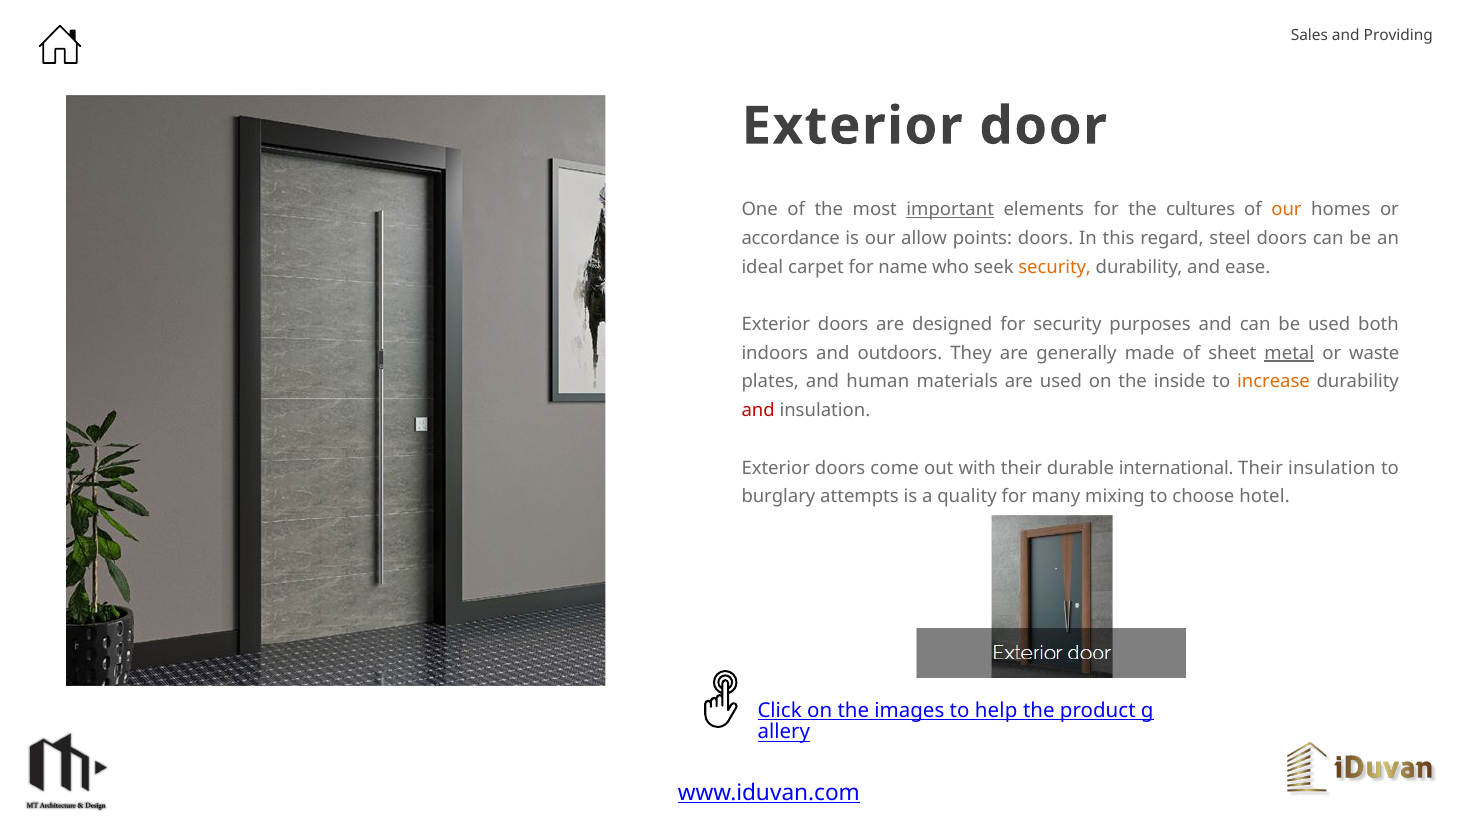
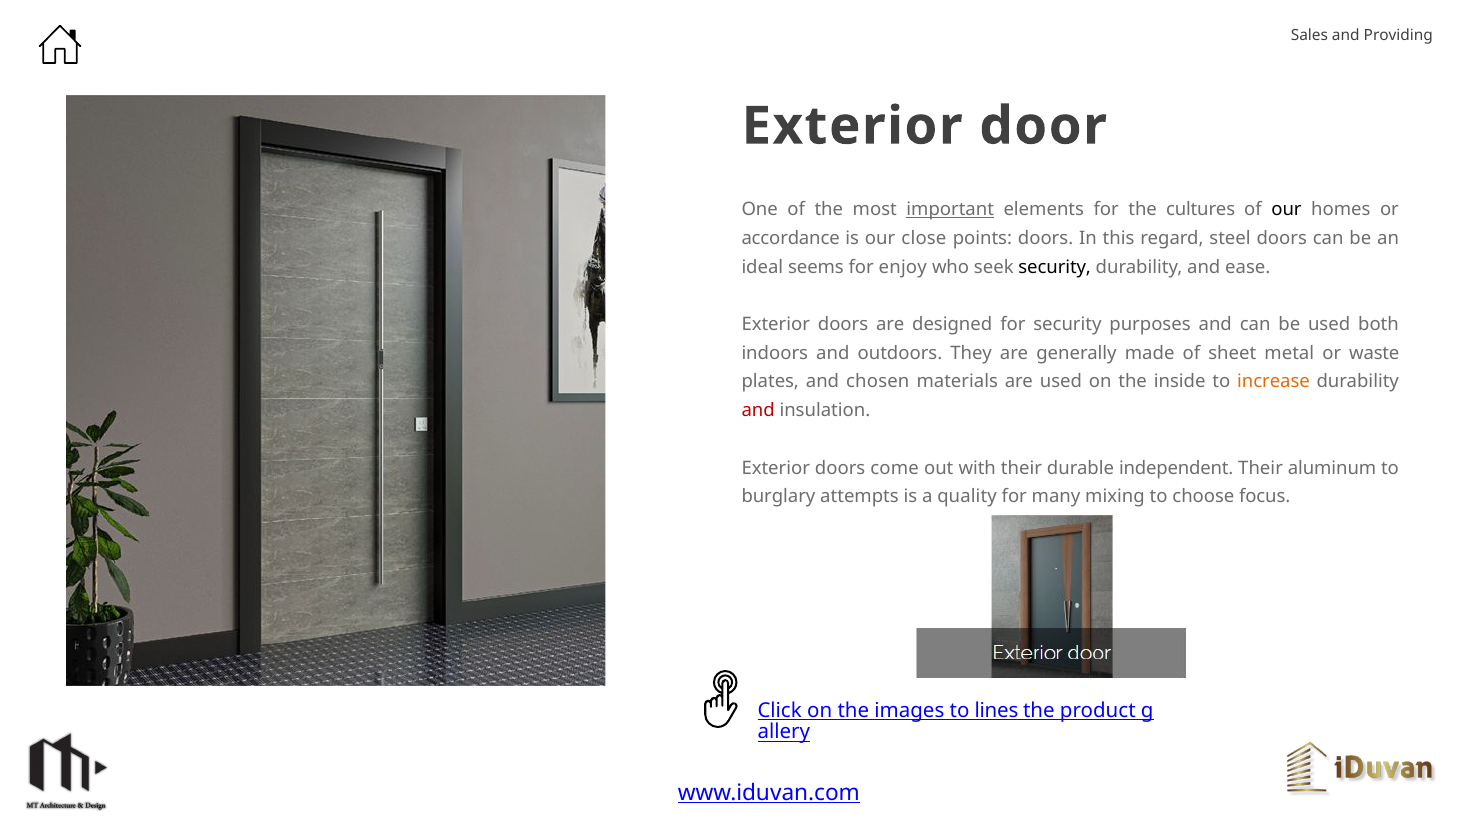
our colour: orange -> black (1286, 210)
allow: allow -> close (924, 238)
carpet: carpet -> seems (816, 267)
name: name -> enjoy (903, 267)
security colour: orange -> black (1055, 267)
metal underline: present -> none (1289, 353)
human: human -> chosen (878, 382)
international: international -> independent (1176, 468)
Their insulation: insulation -> aluminum (1332, 468)
hotel: hotel -> focus (1265, 497)
help: help -> lines (996, 711)
